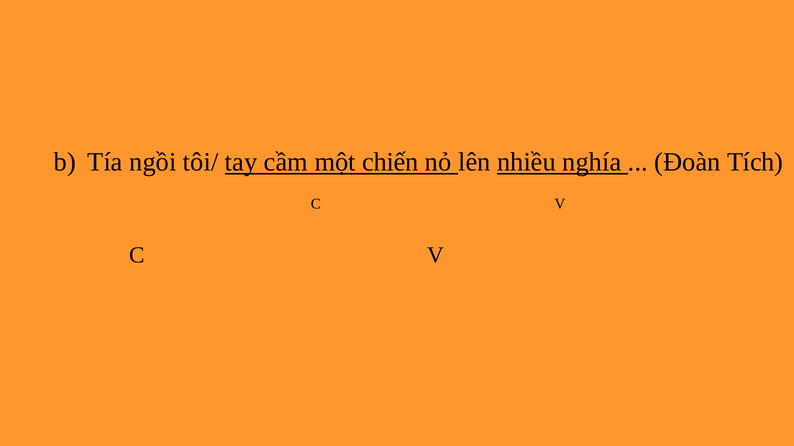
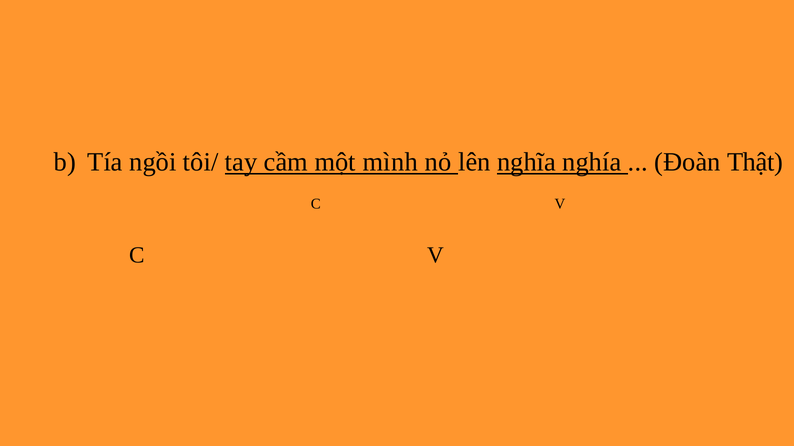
chiến: chiến -> mình (390, 162)
nhiều: nhiều -> nghĩa (526, 162)
Tích: Tích -> Thật (755, 162)
